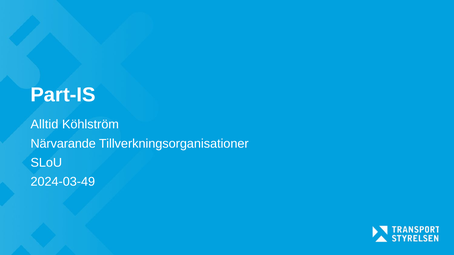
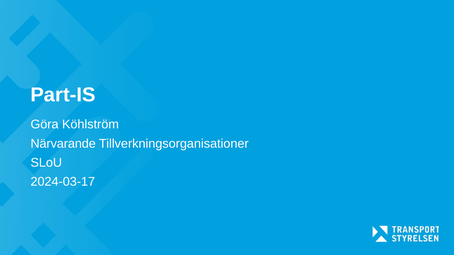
Alltid: Alltid -> Göra (45, 125)
2024-03-49: 2024-03-49 -> 2024-03-17 (63, 182)
